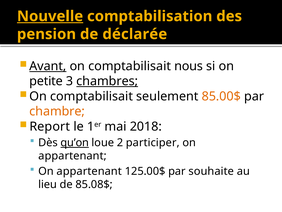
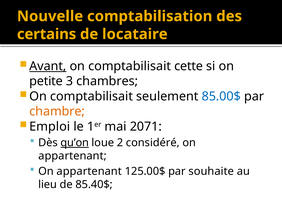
Nouvelle underline: present -> none (50, 16)
pension: pension -> certains (47, 34)
déclarée: déclarée -> locataire (135, 34)
nous: nous -> cette (189, 66)
chambres underline: present -> none (107, 81)
85.00$ colour: orange -> blue (221, 96)
Report: Report -> Emploi (50, 126)
2018: 2018 -> 2071 (146, 126)
participer: participer -> considéré (153, 142)
85.08$: 85.08$ -> 85.40$ (94, 184)
